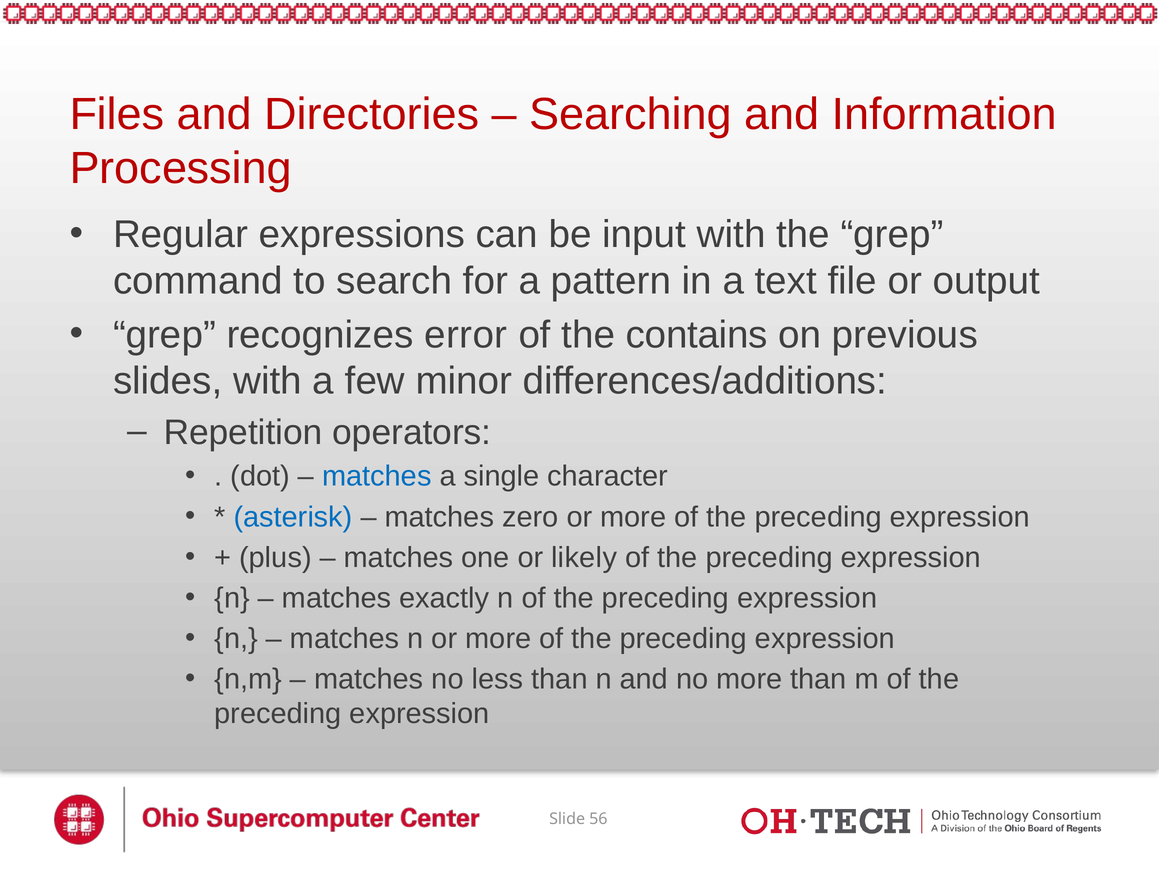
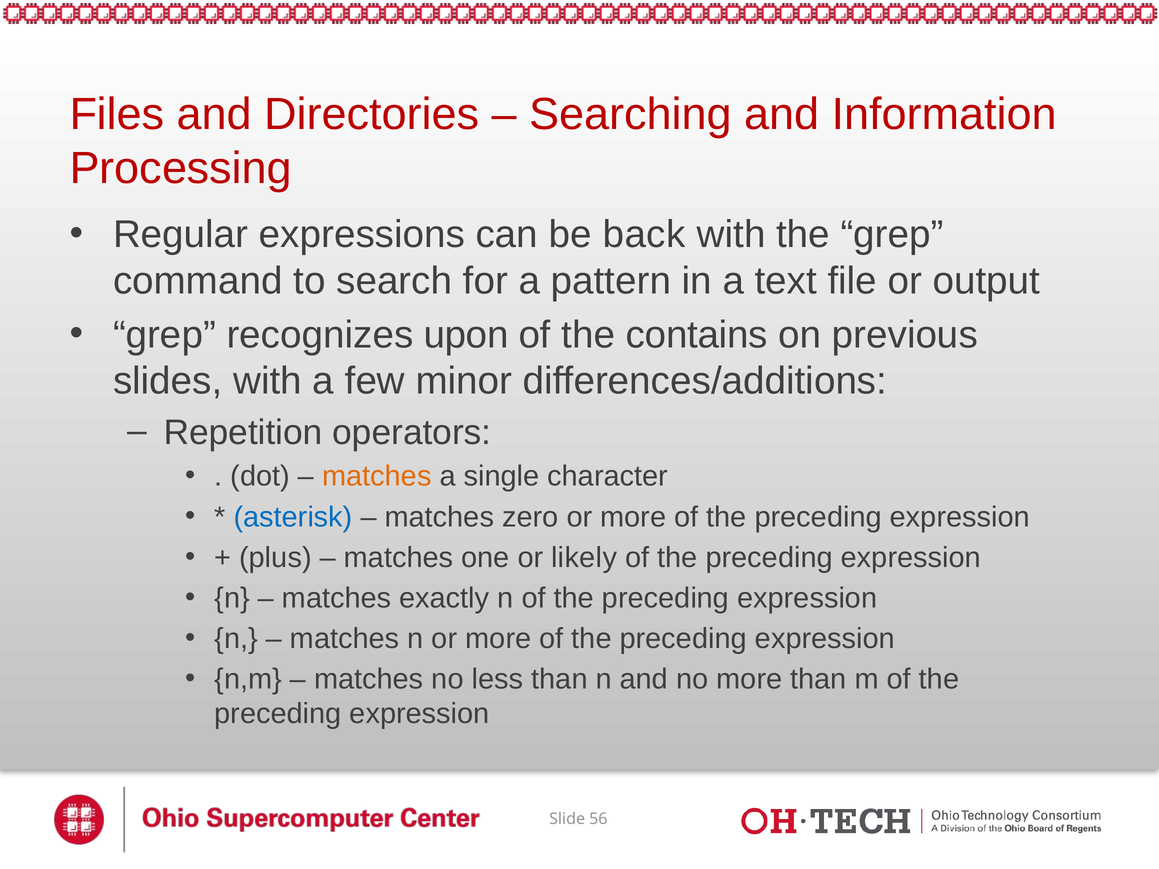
input: input -> back (644, 235)
error: error -> upon (466, 335)
matches colour: blue -> orange (377, 477)
